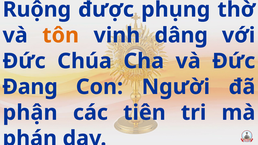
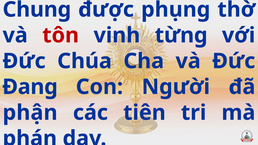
Ruộng: Ruộng -> Chung (37, 10)
tôn colour: orange -> red (61, 35)
dâng: dâng -> từng (181, 35)
